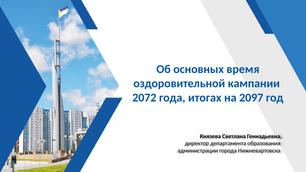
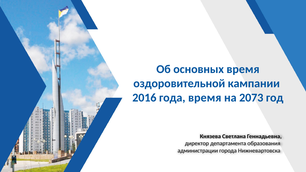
2072: 2072 -> 2016 (144, 98)
года итогах: итогах -> время (205, 98)
2097: 2097 -> 2073 (251, 98)
